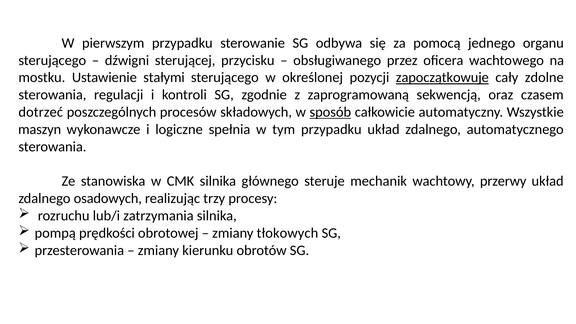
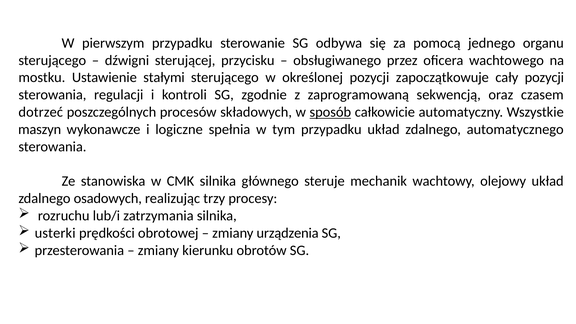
zapoczątkowuje underline: present -> none (442, 78)
cały zdolne: zdolne -> pozycji (544, 78)
przerwy: przerwy -> olejowy (503, 181)
pompą: pompą -> usterki (55, 233)
tłokowych: tłokowych -> urządzenia (288, 233)
